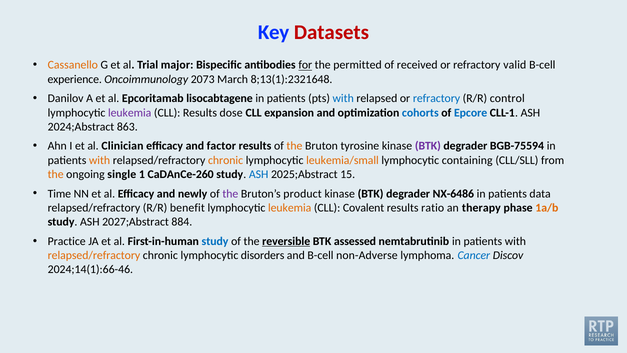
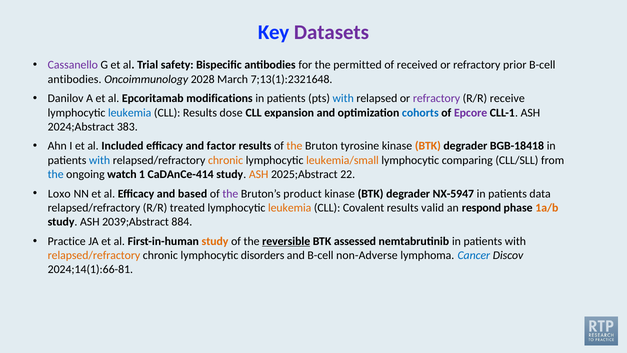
Datasets colour: red -> purple (331, 33)
Cassanello colour: orange -> purple (73, 65)
major: major -> safety (177, 65)
for underline: present -> none (305, 65)
valid: valid -> prior (515, 65)
experience: experience -> antibodies (75, 79)
2073: 2073 -> 2028 (203, 79)
8;13(1):2321648: 8;13(1):2321648 -> 7;13(1):2321648 (292, 79)
lisocabtagene: lisocabtagene -> modifications (219, 98)
refractory colour: blue -> purple (437, 98)
control: control -> receive (507, 98)
leukemia colour: purple -> blue (130, 113)
Epcore colour: blue -> purple (471, 113)
863: 863 -> 383 (127, 127)
Clinician: Clinician -> Included (123, 146)
BTK colour: purple -> orange (428, 146)
BGB-75594: BGB-75594 -> BGB-18418 (517, 146)
with colour: orange -> blue (100, 160)
containing: containing -> comparing (467, 160)
the colour: orange -> blue (56, 174)
single: single -> watch (122, 174)
CaDAnCe-260: CaDAnCe-260 -> CaDAnCe-414 (181, 174)
ASH colour: blue -> orange (259, 174)
15: 15 -> 22 (348, 174)
Time: Time -> Loxo (59, 194)
newly: newly -> based (193, 194)
NX-6486: NX-6486 -> NX-5947 (453, 194)
benefit: benefit -> treated (187, 208)
ratio: ratio -> valid (433, 208)
therapy: therapy -> respond (481, 208)
2027;Abstract: 2027;Abstract -> 2039;Abstract (136, 222)
study colour: blue -> orange (215, 241)
2024;14(1):66-46: 2024;14(1):66-46 -> 2024;14(1):66-81 (90, 269)
